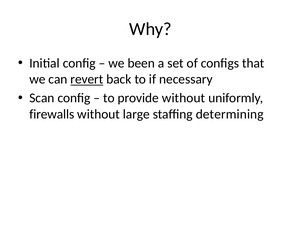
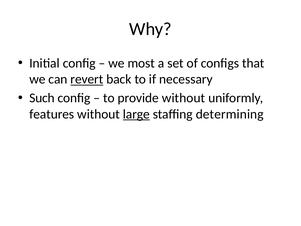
been: been -> most (141, 63)
Scan: Scan -> Such (42, 98)
firewalls: firewalls -> features (52, 114)
large underline: none -> present (136, 114)
